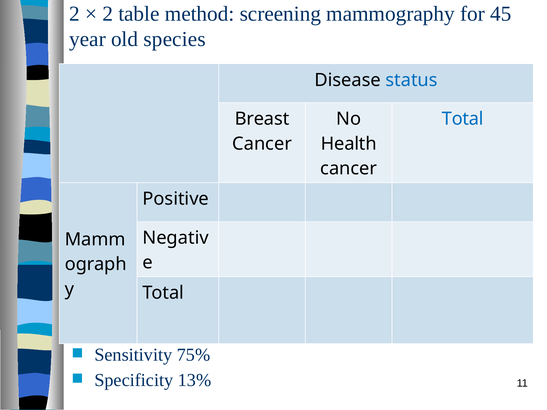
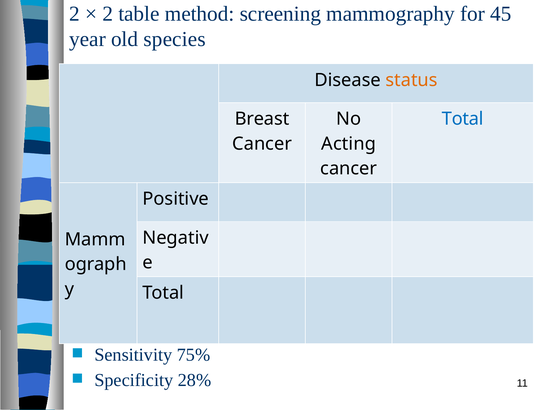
status colour: blue -> orange (412, 80)
Health: Health -> Acting (349, 144)
13%: 13% -> 28% (195, 380)
